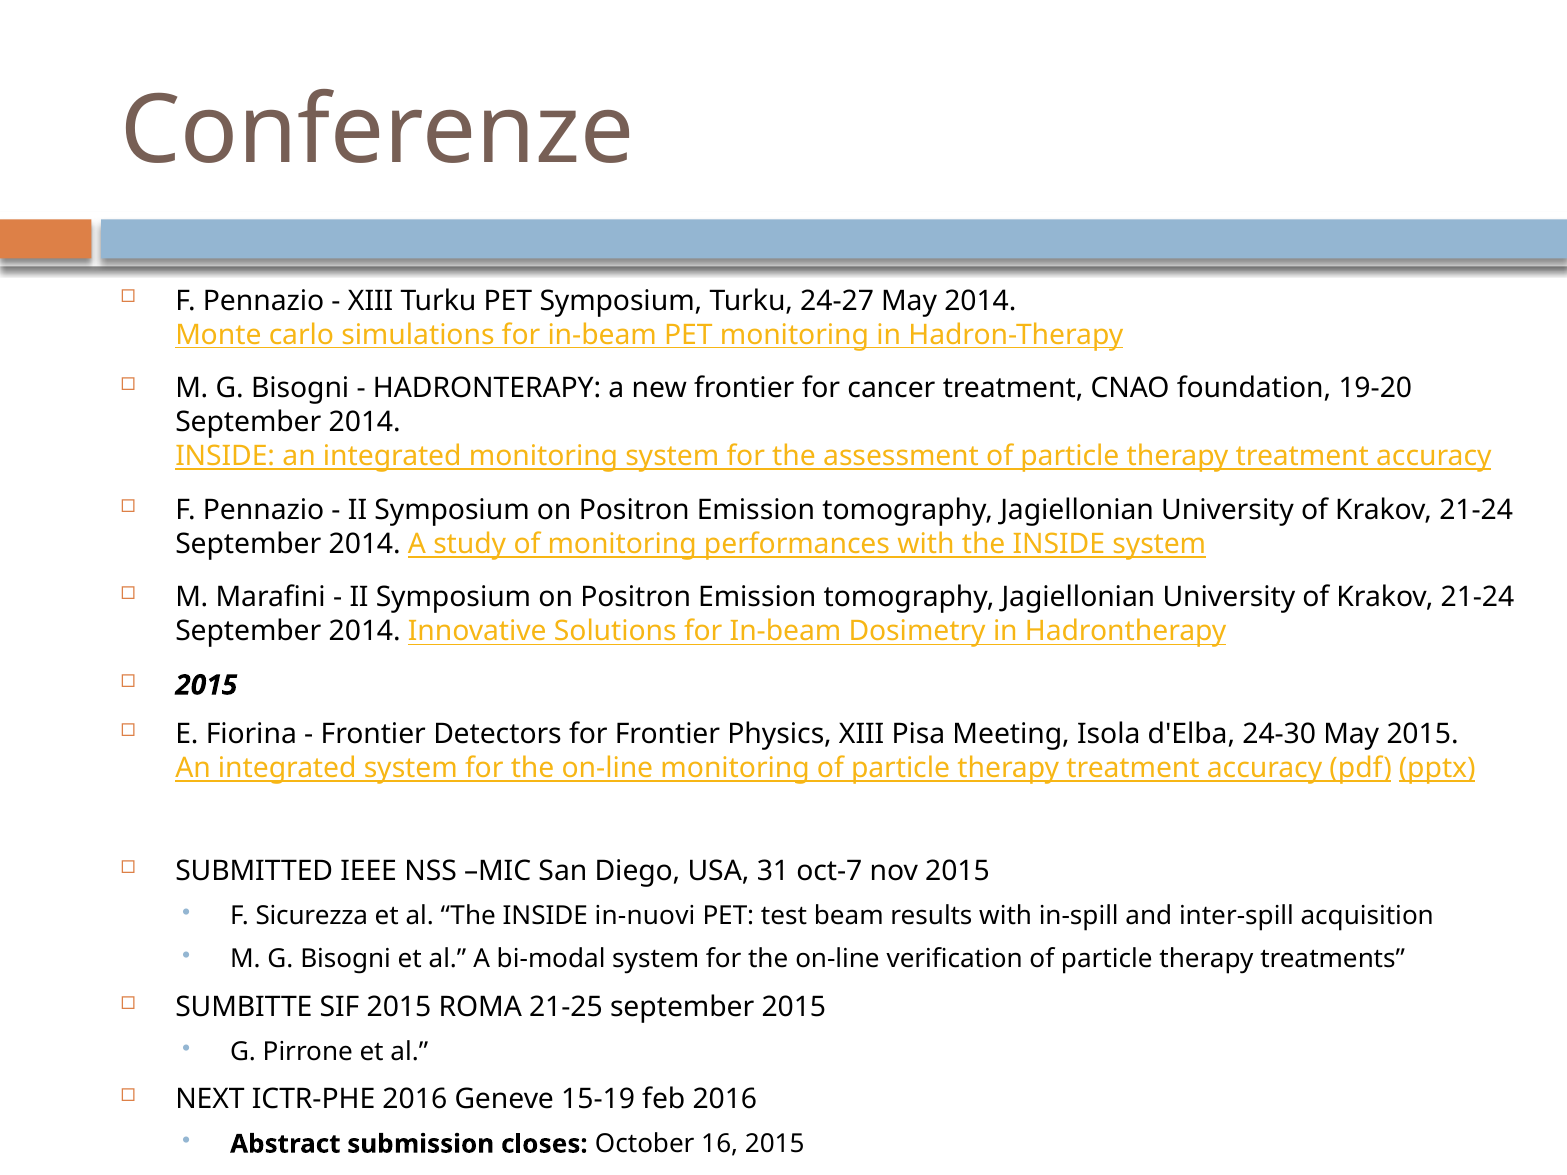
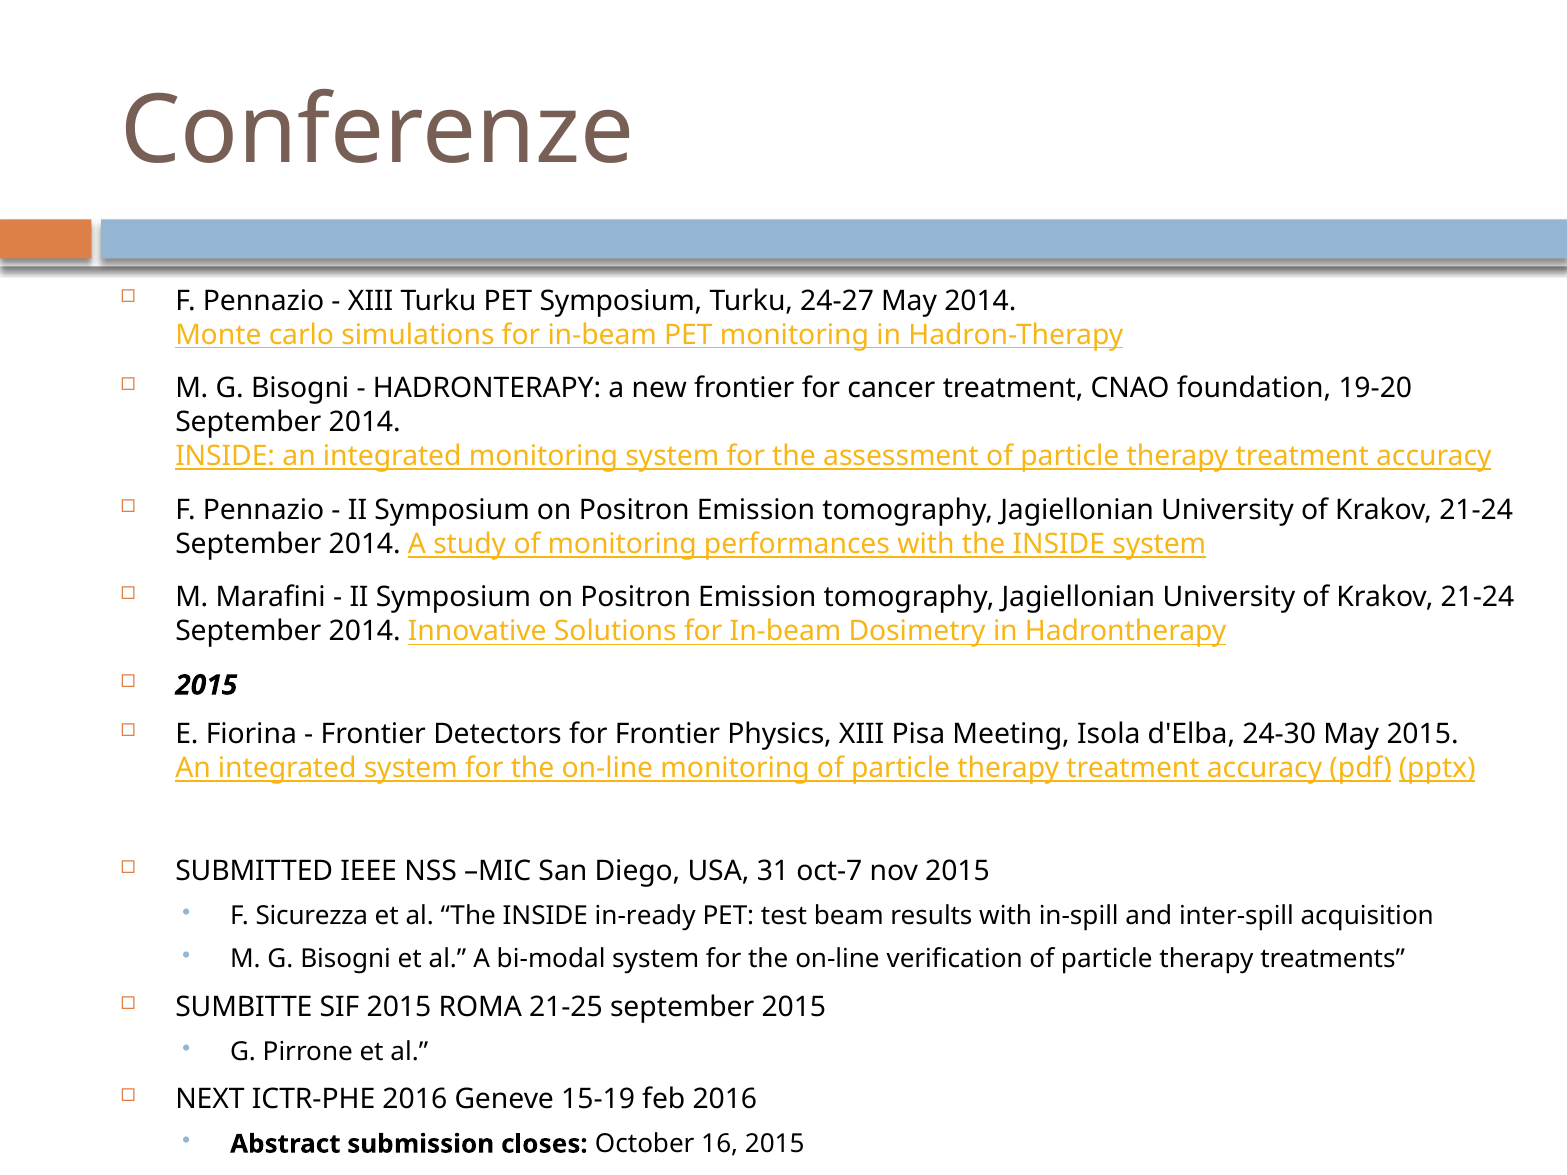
in-nuovi: in-nuovi -> in-ready (645, 916)
